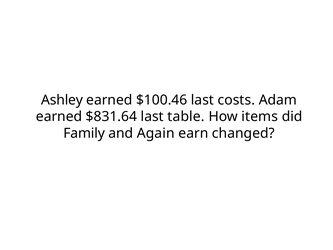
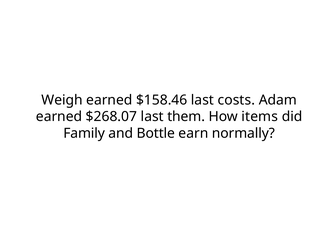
Ashley: Ashley -> Weigh (62, 100)
$100.46: $100.46 -> $158.46 (162, 100)
$831.64: $831.64 -> $268.07 (111, 117)
table: table -> them (186, 117)
Again: Again -> Bottle (156, 133)
changed: changed -> normally (243, 133)
